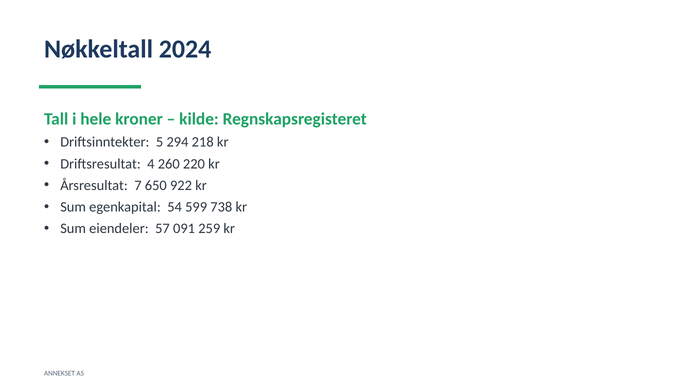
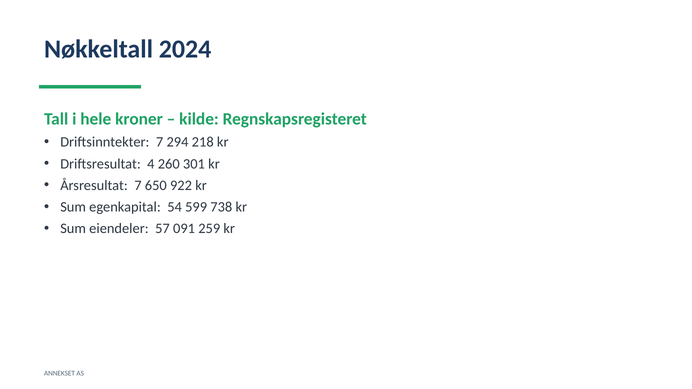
Driftsinntekter 5: 5 -> 7 (160, 142)
220: 220 -> 301 (194, 164)
